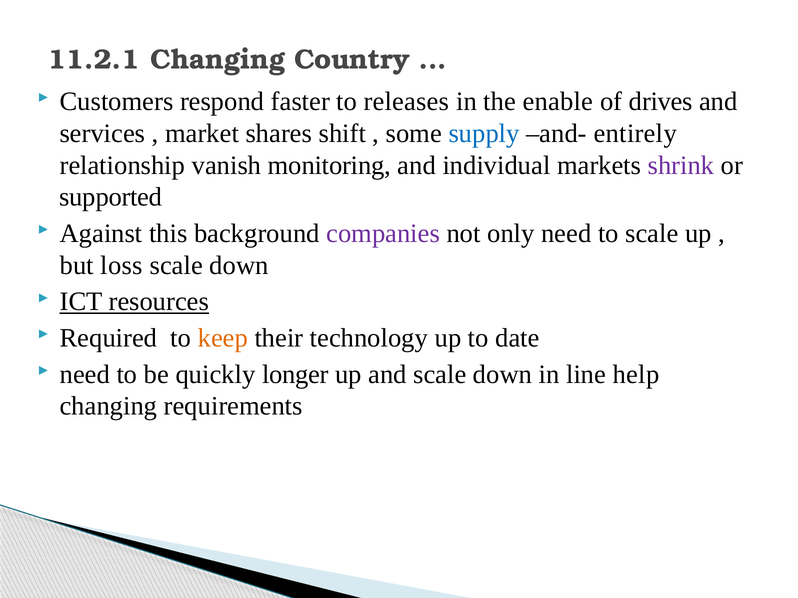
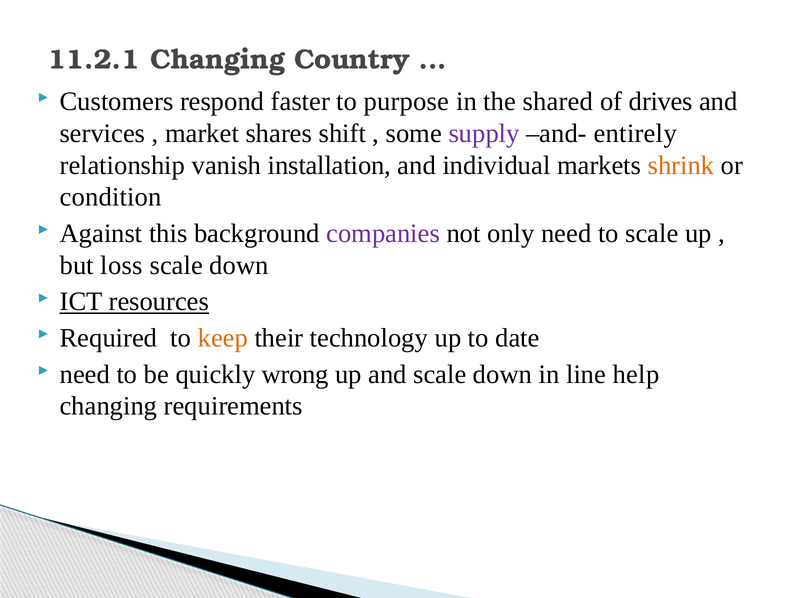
releases: releases -> purpose (407, 102)
enable: enable -> shared (558, 102)
supply colour: blue -> purple (484, 133)
monitoring: monitoring -> installation (329, 165)
shrink colour: purple -> orange (681, 165)
supported: supported -> condition (111, 197)
longer: longer -> wrong (295, 375)
